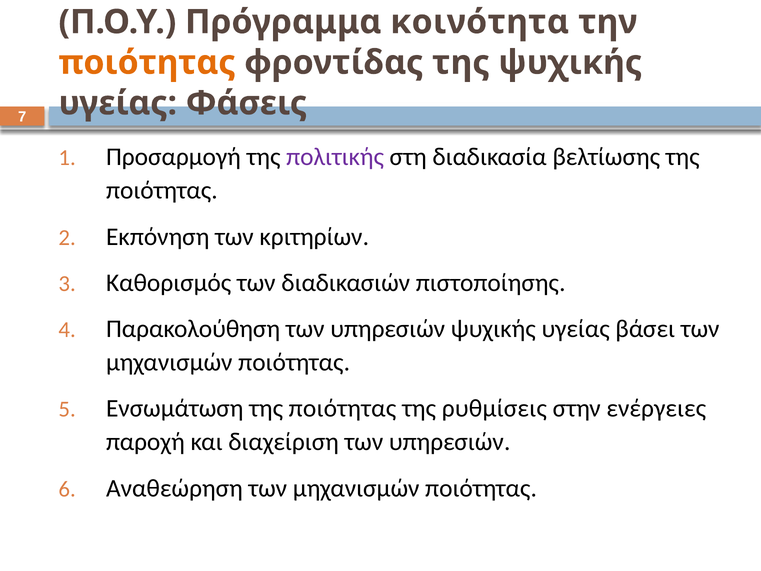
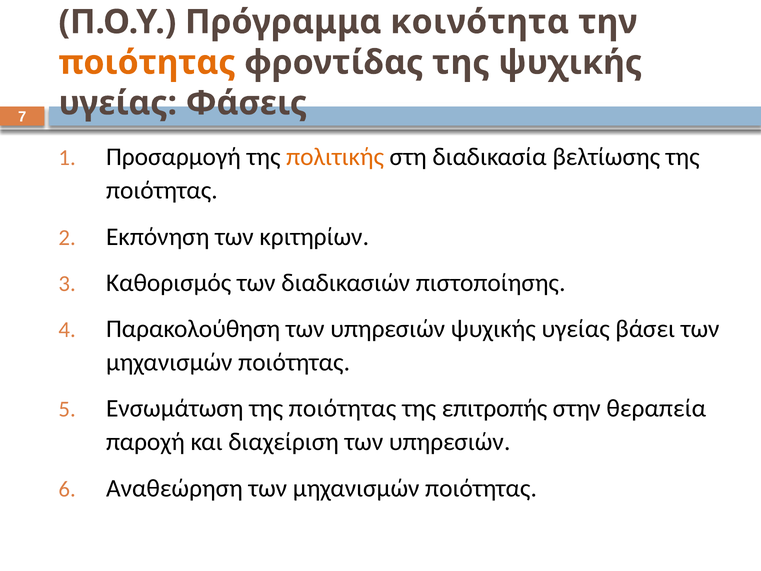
πολιτικής colour: purple -> orange (335, 157)
ρυθμίσεις: ρυθμίσεις -> επιτροπής (494, 408)
ενέργειες: ενέργειες -> θεραπεία (656, 408)
